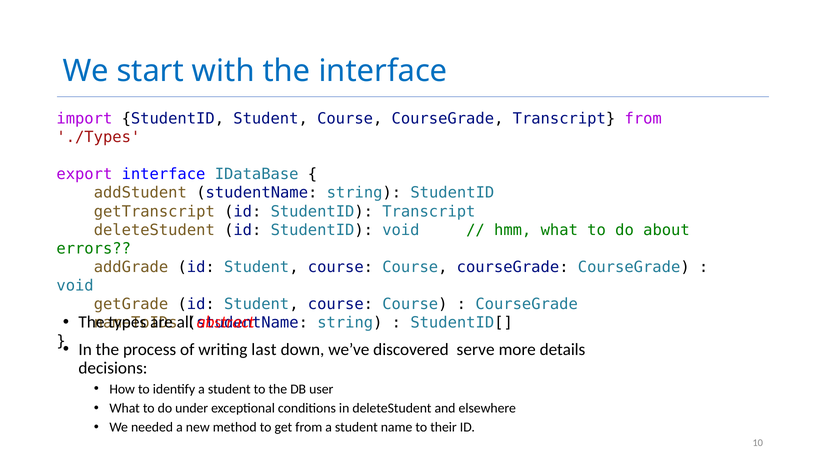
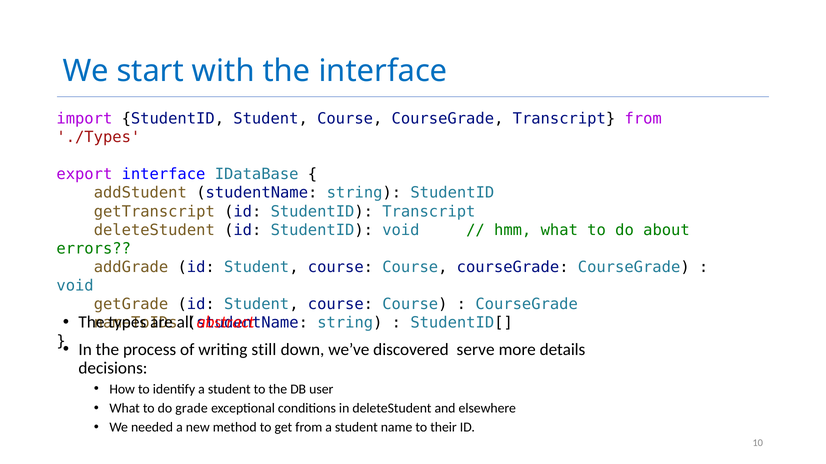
last: last -> still (264, 350)
under: under -> grade (192, 409)
